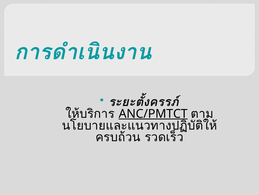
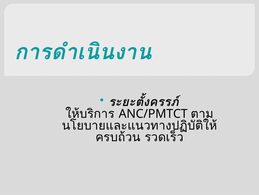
ANC/PMTCT underline: present -> none (153, 113)
